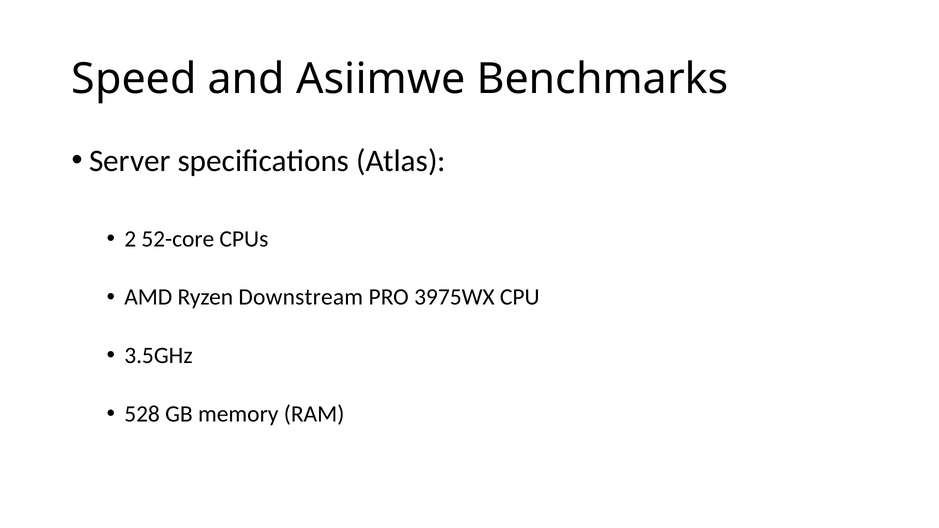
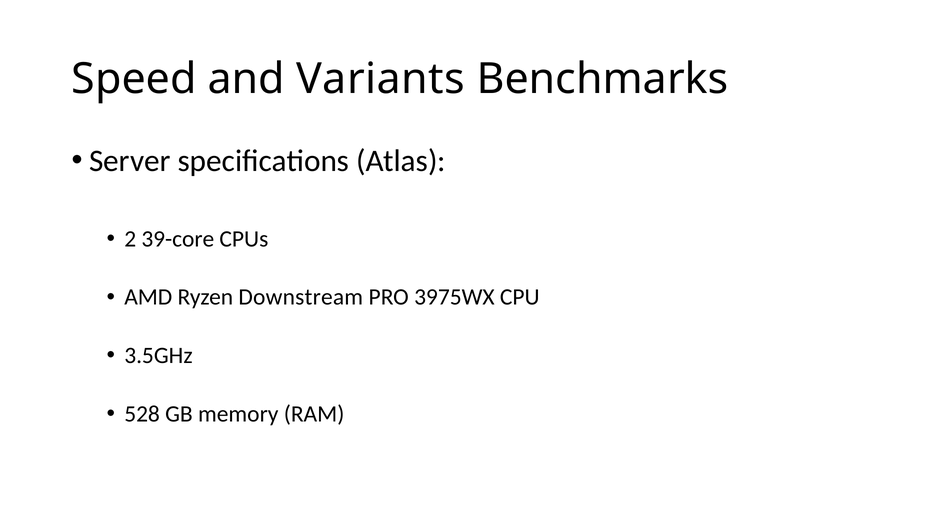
Asiimwe: Asiimwe -> Variants (381, 79)
52-core: 52-core -> 39-core (178, 239)
